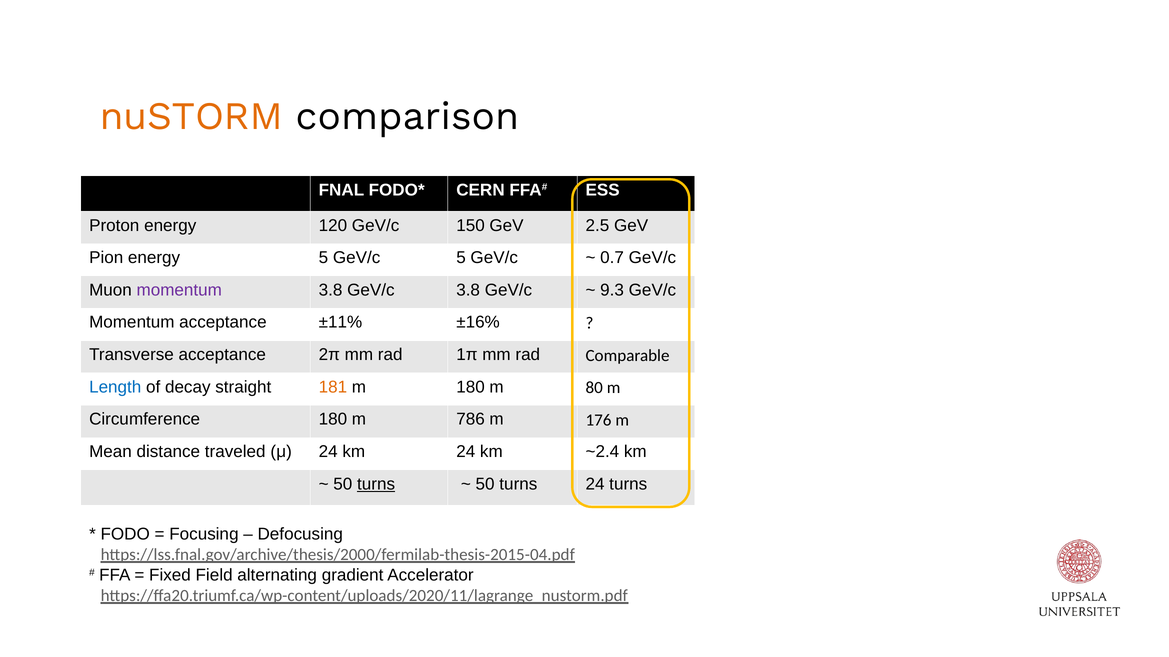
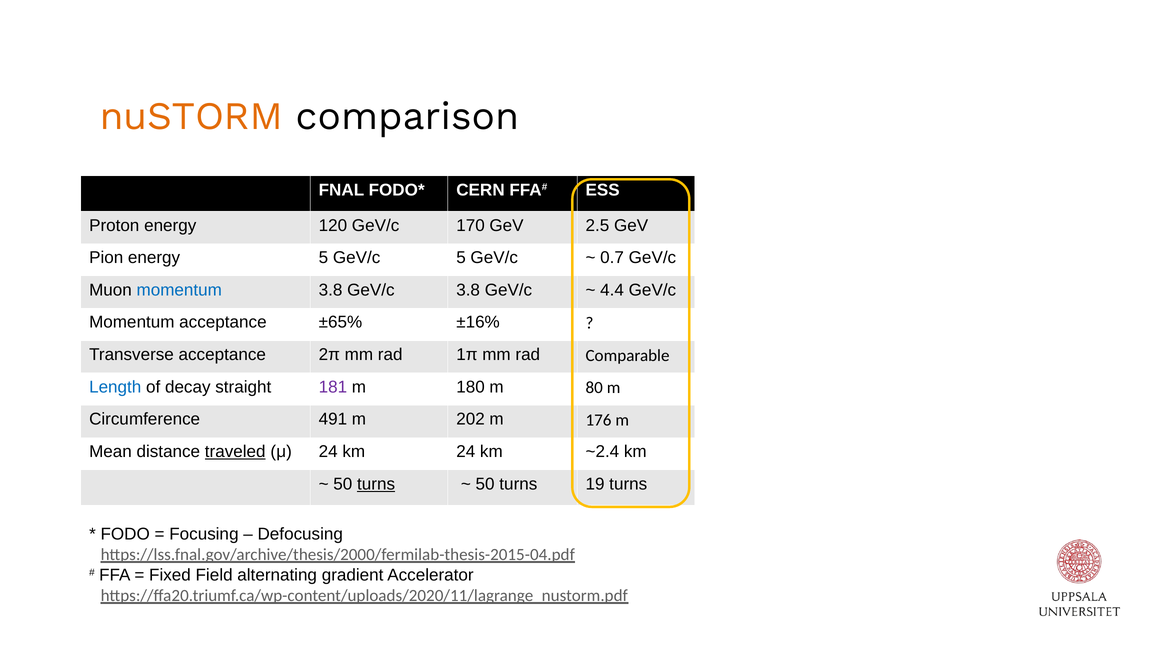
150: 150 -> 170 (471, 226)
momentum colour: purple -> blue (179, 290)
9.3: 9.3 -> 4.4 (612, 290)
±11%: ±11% -> ±65% (340, 323)
181 colour: orange -> purple (333, 387)
Circumference 180: 180 -> 491 (333, 420)
786: 786 -> 202 (471, 420)
traveled underline: none -> present (235, 452)
turns 24: 24 -> 19 (595, 484)
